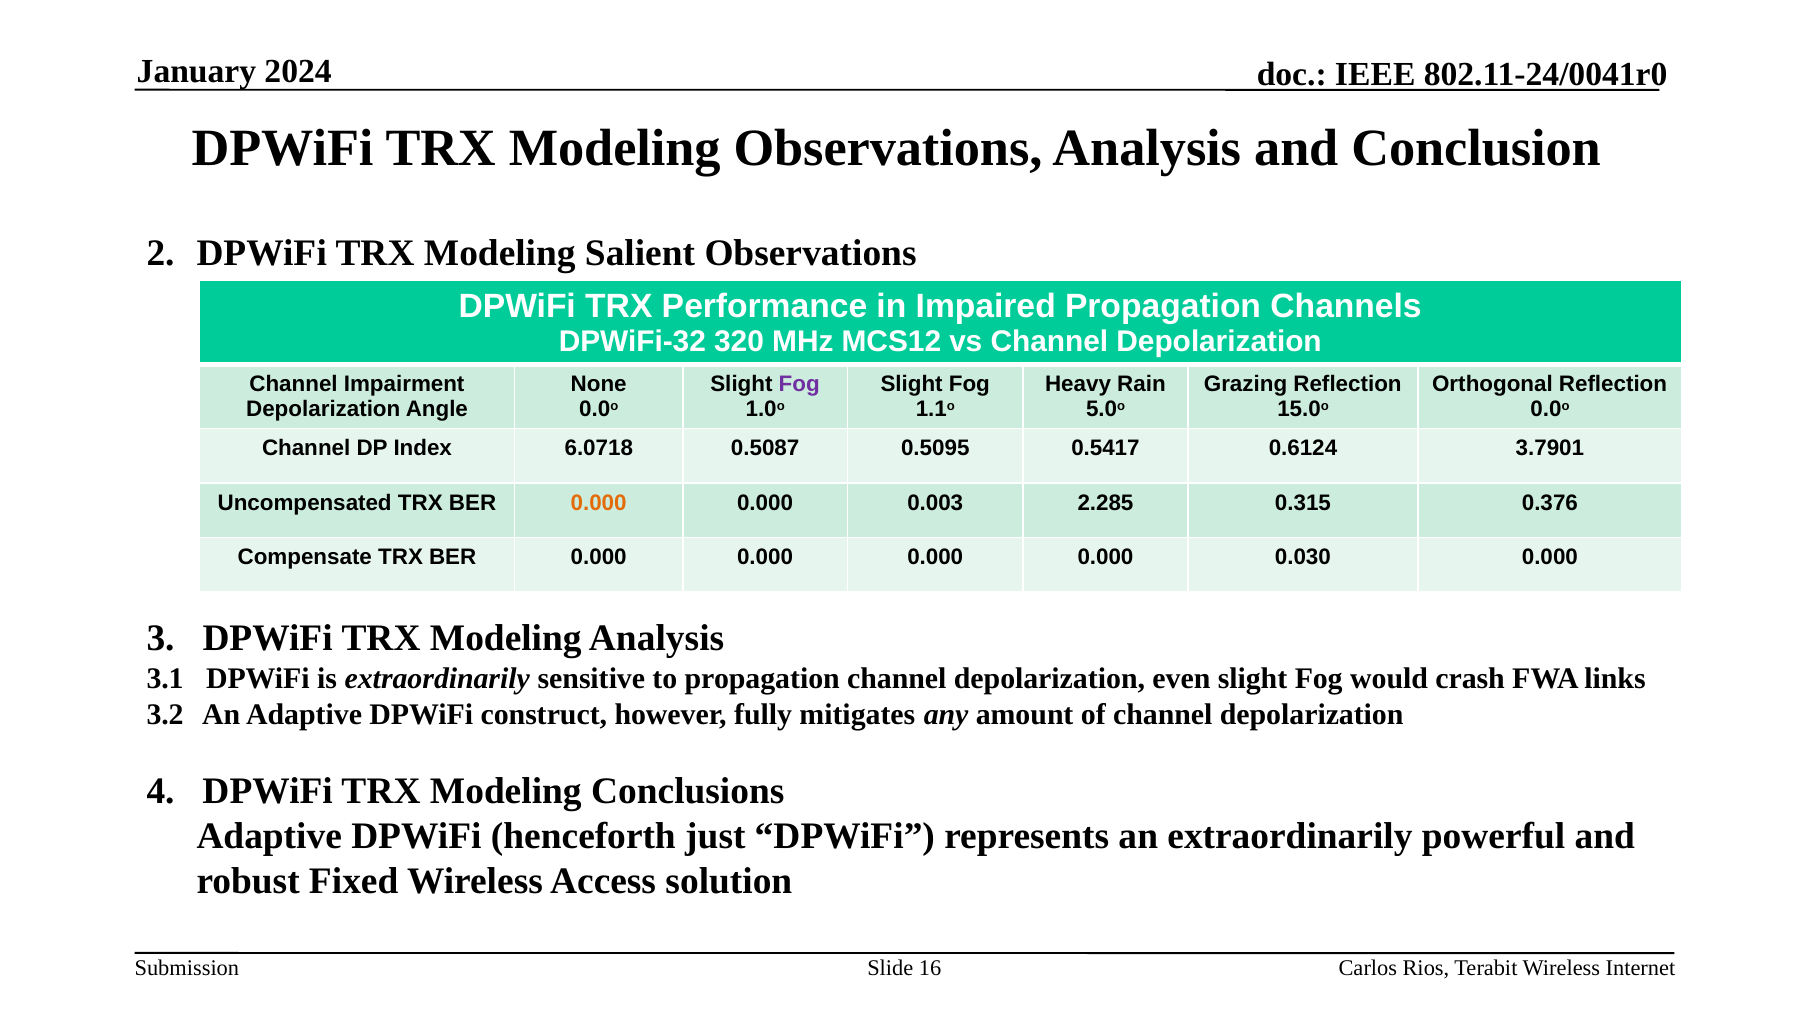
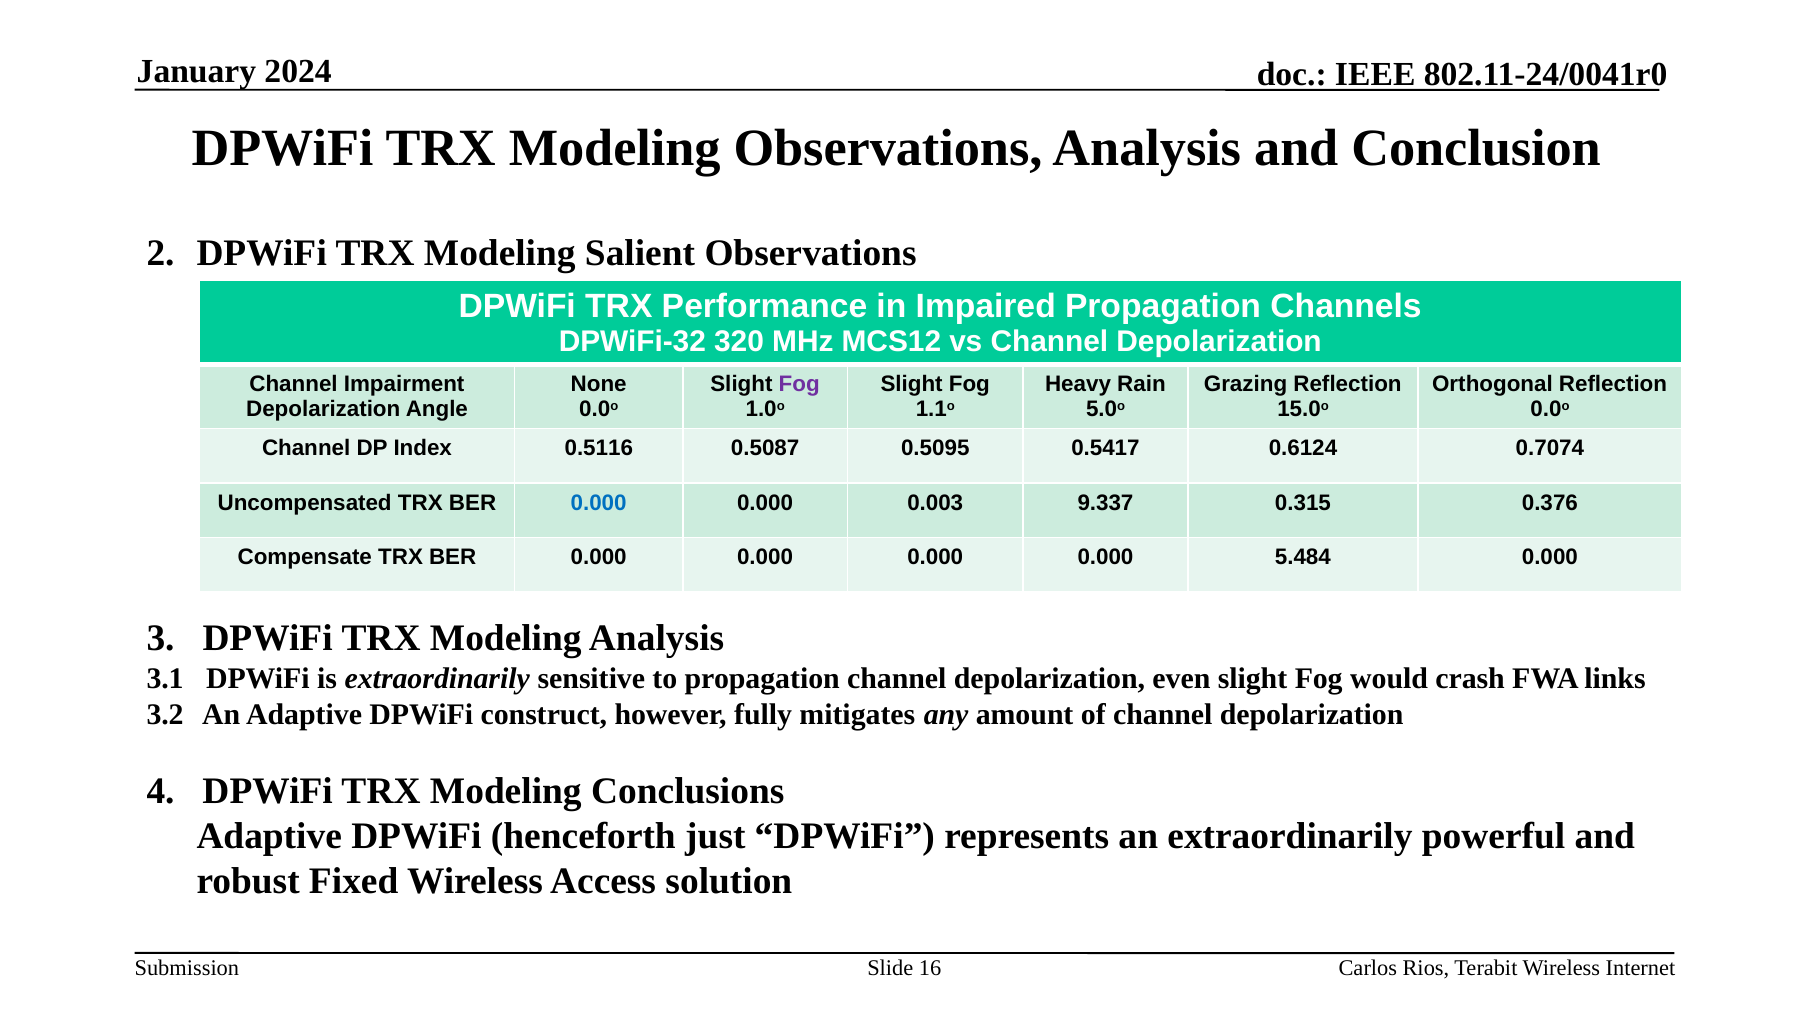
6.0718: 6.0718 -> 0.5116 (599, 448)
3.7901: 3.7901 -> 0.7074 (1550, 448)
0.000 colour: orange -> blue (599, 503)
2.285: 2.285 -> 9.337 (1105, 503)
0.030: 0.030 -> 5.484 (1303, 557)
